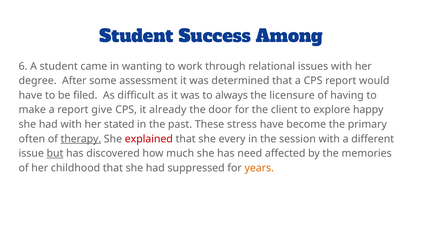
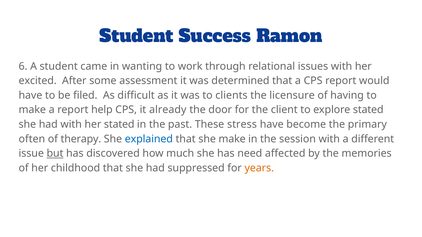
Among: Among -> Ramon (289, 37)
degree: degree -> excited (38, 81)
always: always -> clients (231, 95)
give: give -> help (102, 110)
explore happy: happy -> stated (368, 110)
therapy underline: present -> none (81, 139)
explained colour: red -> blue (149, 139)
she every: every -> make (232, 139)
